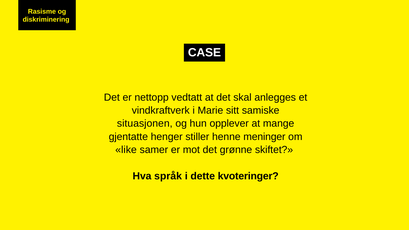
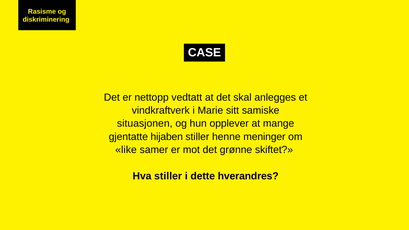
henger: henger -> hijaben (167, 137)
Hva språk: språk -> stiller (168, 176)
kvoteringer: kvoteringer -> hverandres (248, 176)
